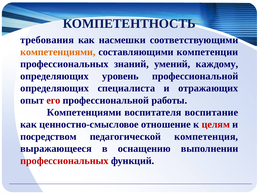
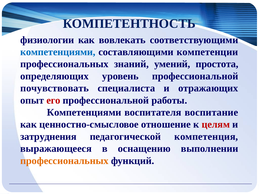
требования: требования -> физиологии (47, 40)
насмешки: насмешки -> вовлекать (122, 40)
компетенциями colour: orange -> blue (58, 52)
каждому: каждому -> простота (217, 64)
определяющих: определяющих -> почувствовать (55, 88)
посредством: посредством -> затруднения (48, 137)
профессиональных colour: red -> orange (64, 161)
